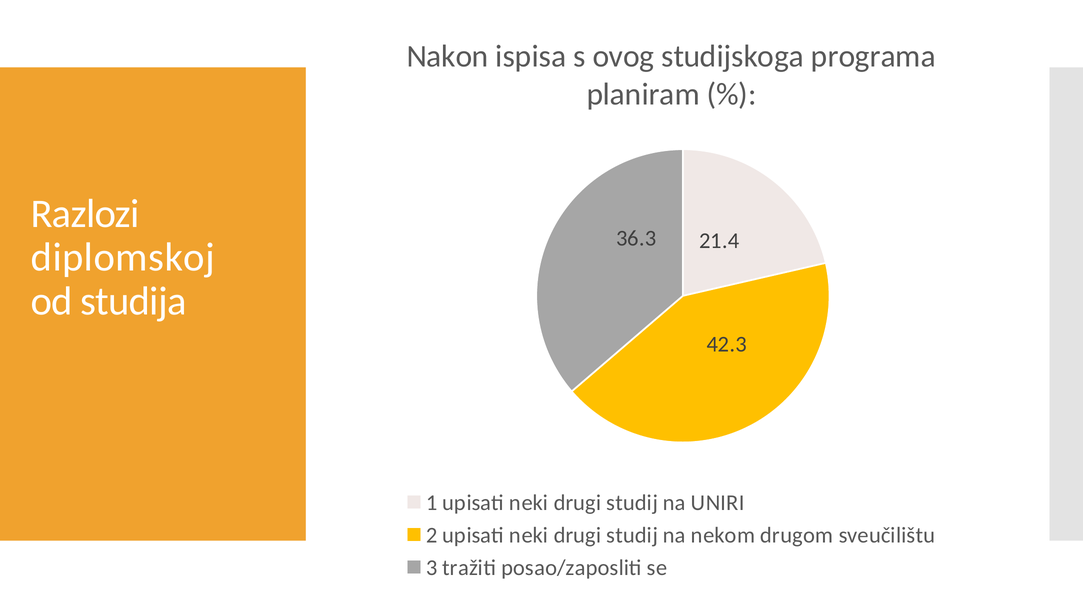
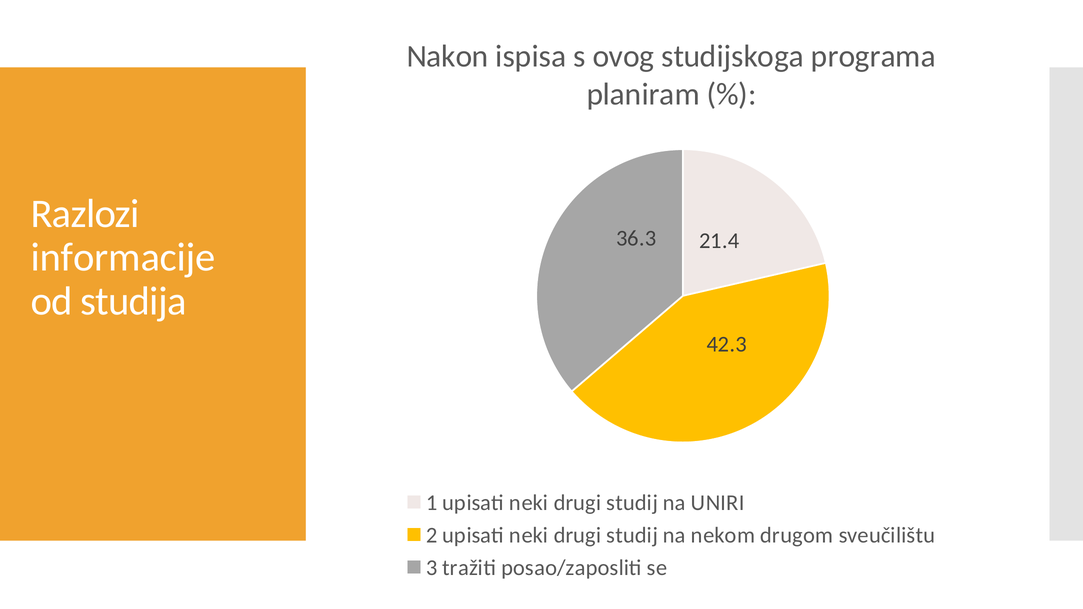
diplomskoj: diplomskoj -> informacije (123, 258)
